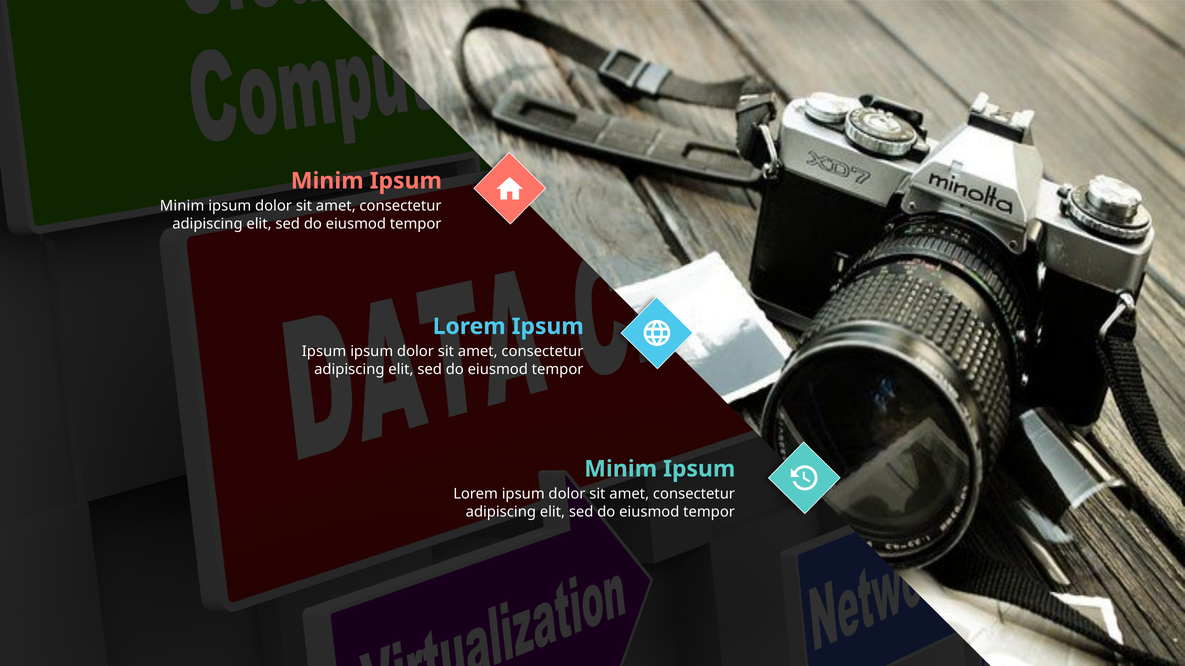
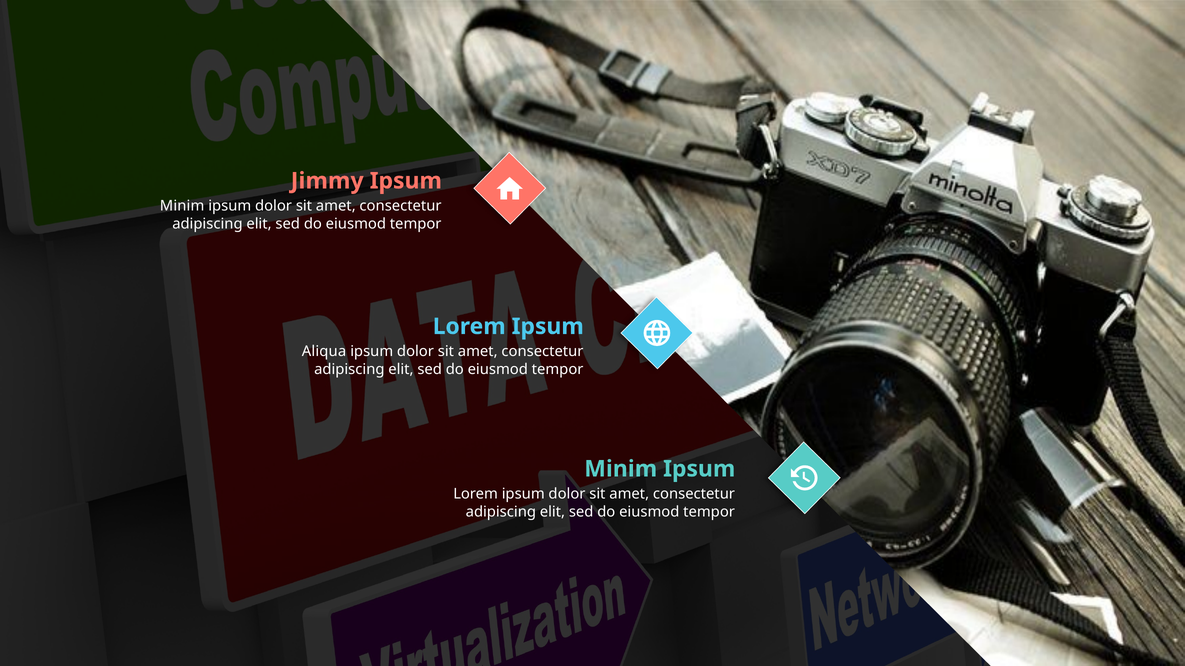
Minim: Minim -> Jimmy (327, 181)
Ipsum: Ipsum -> Aliqua (324, 352)
